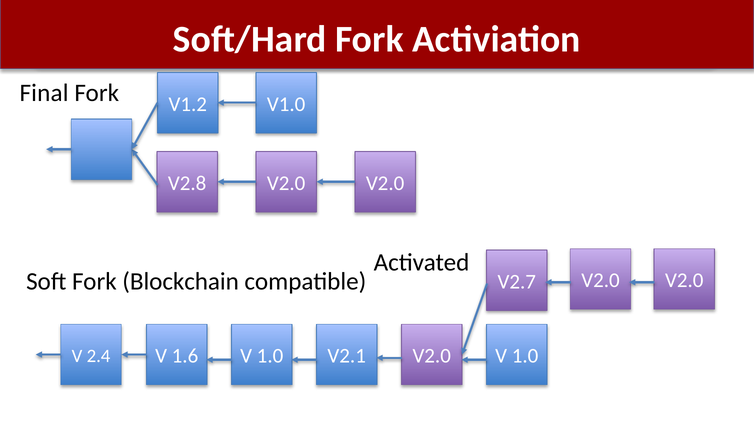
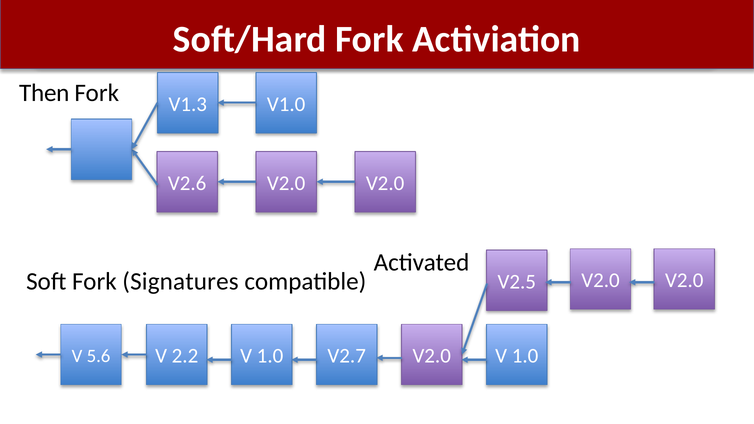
Final: Final -> Then (44, 93)
V1.2: V1.2 -> V1.3 (188, 104)
V2.8: V2.8 -> V2.6 (187, 183)
Blockchain: Blockchain -> Signatures (180, 282)
V2.7: V2.7 -> V2.5 (517, 282)
2.4: 2.4 -> 5.6 (99, 356)
1.6: 1.6 -> 2.2 (185, 356)
V2.1: V2.1 -> V2.7 (347, 356)
